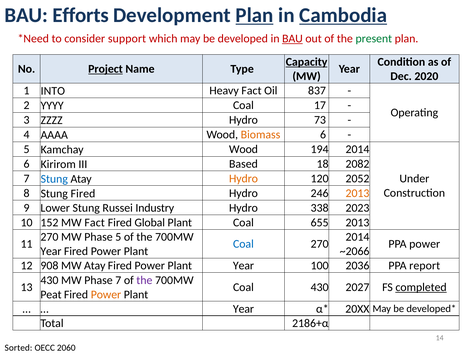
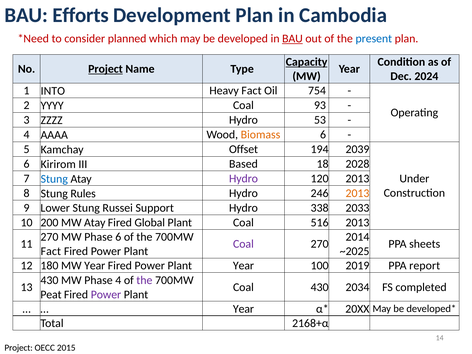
Plan underline: present -> none (254, 15)
Cambodia underline: present -> none (343, 15)
support: support -> planned (127, 39)
present colour: green -> blue (374, 39)
2020: 2020 -> 2024 (426, 76)
837: 837 -> 754 (317, 91)
17: 17 -> 93 (320, 105)
73: 73 -> 53 (320, 120)
Kamchay Wood: Wood -> Offset (243, 149)
194 2014: 2014 -> 2039 (357, 149)
2082: 2082 -> 2028 (357, 164)
Hydro colour: orange -> purple (243, 179)
120 2052: 2052 -> 2013 (357, 179)
Stung Fired: Fired -> Rules (83, 193)
Industry: Industry -> Support (155, 208)
2023: 2023 -> 2033 (357, 208)
152: 152 -> 200 (49, 222)
MW Fact: Fact -> Atay (95, 222)
655: 655 -> 516 (320, 222)
Phase 5: 5 -> 6 (118, 237)
Coal colour: blue -> purple (243, 244)
PPA power: power -> sheets (425, 244)
Year: Year -> Fact (51, 251)
~2066: ~2066 -> ~2025 (355, 251)
908: 908 -> 180 (49, 266)
Atay: Atay -> Year (95, 266)
2036: 2036 -> 2019 (357, 266)
Phase 7: 7 -> 4 (118, 280)
2027: 2027 -> 2034 (357, 287)
completed underline: present -> none (421, 287)
Power colour: orange -> purple (106, 295)
2186+α: 2186+α -> 2168+α (310, 323)
Sorted: Sorted -> Project (19, 348)
2060: 2060 -> 2015 (66, 348)
